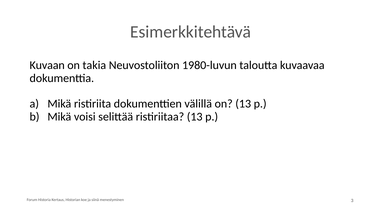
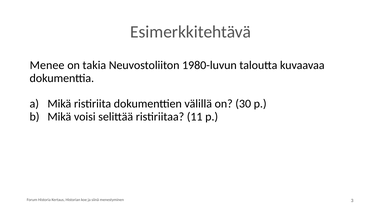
Kuvaan: Kuvaan -> Menee (47, 65)
on 13: 13 -> 30 (243, 104)
ristiriitaa 13: 13 -> 11 (195, 117)
